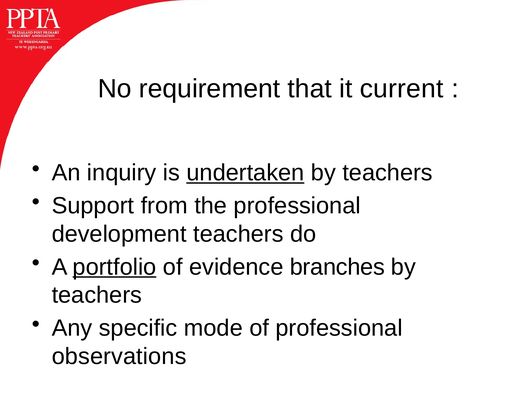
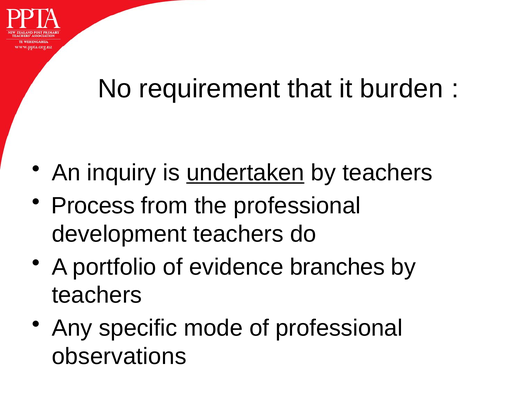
current: current -> burden (402, 89)
Support: Support -> Process (93, 206)
portfolio underline: present -> none (114, 267)
